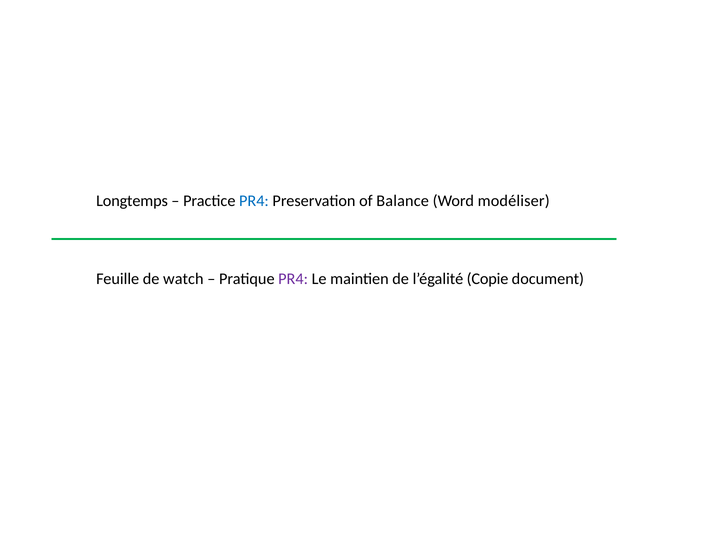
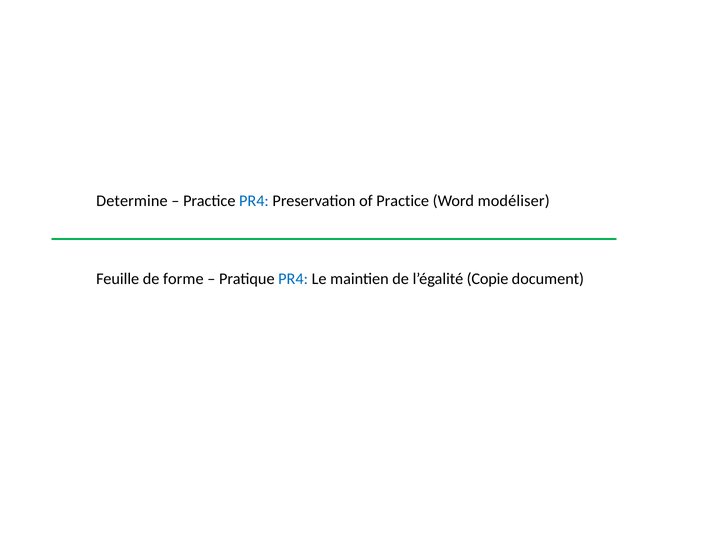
Longtemps: Longtemps -> Determine (132, 201)
of Balance: Balance -> Practice (403, 201)
watch: watch -> forme (183, 279)
PR4 colour: purple -> blue (293, 279)
